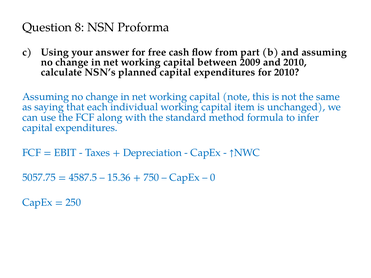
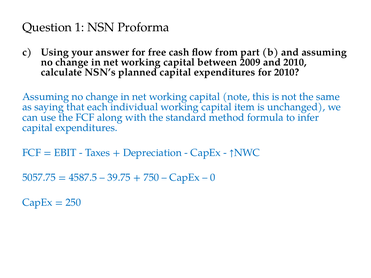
8: 8 -> 1 (80, 27)
15.36: 15.36 -> 39.75 (119, 178)
